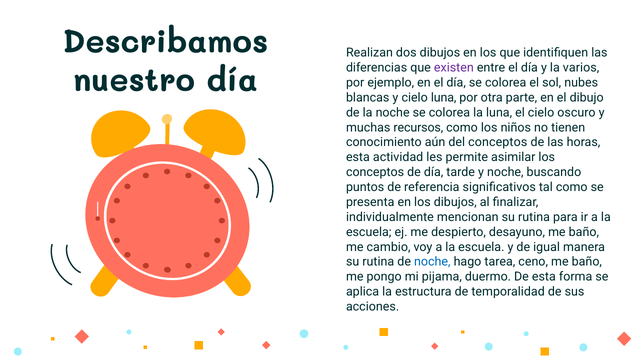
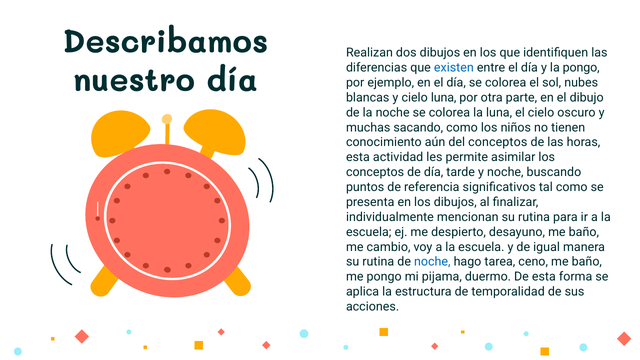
existen colour: purple -> blue (454, 68)
la varios: varios -> pongo (581, 68)
recursos: recursos -> sacando (418, 127)
